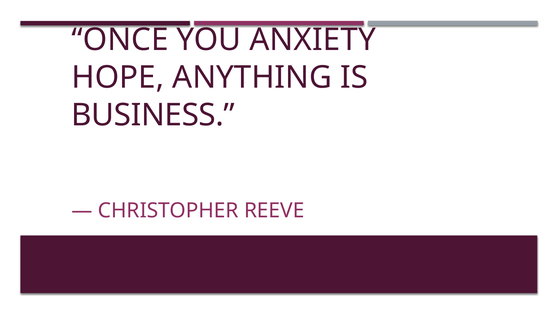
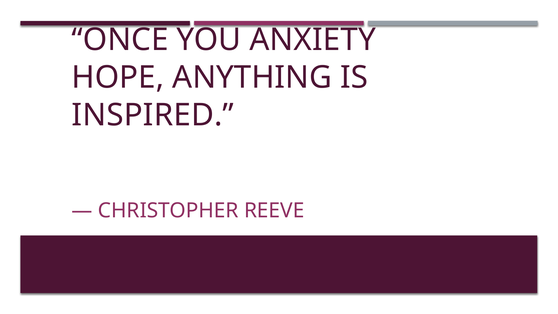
BUSINESS: BUSINESS -> INSPIRED (153, 115)
